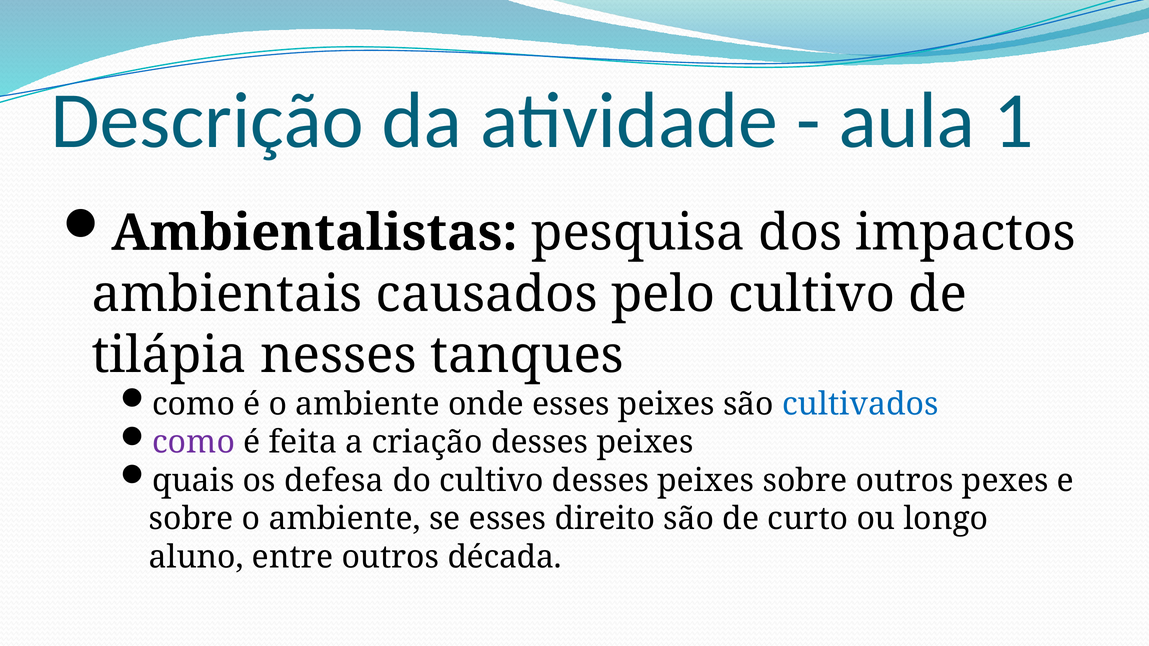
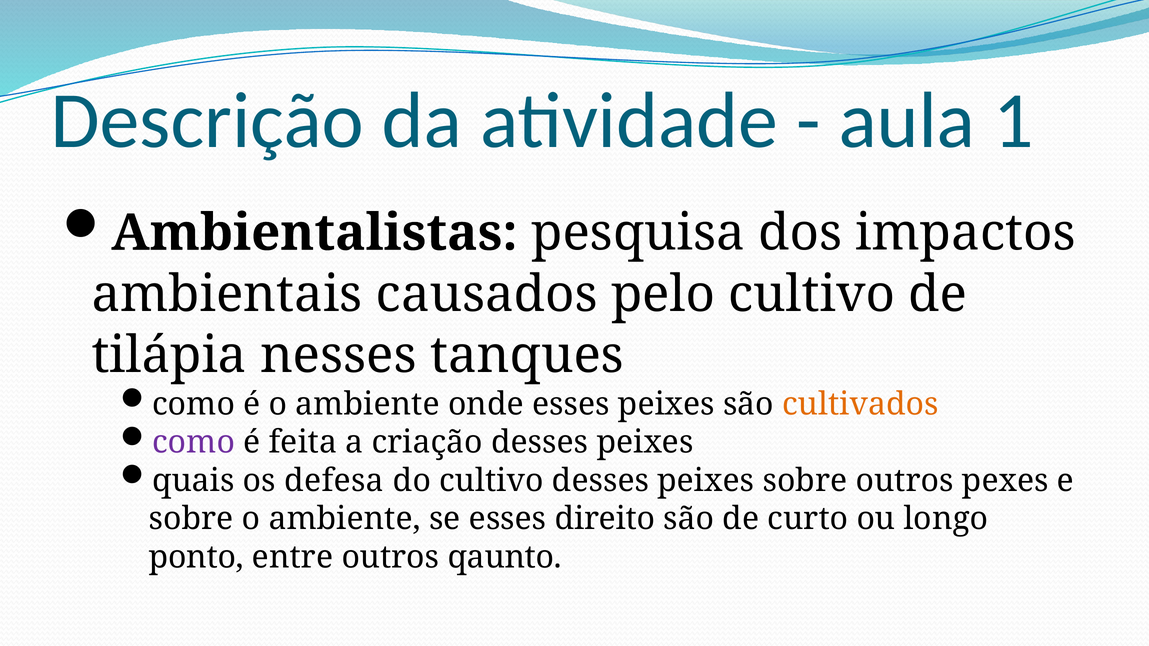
cultivados colour: blue -> orange (860, 404)
aluno: aluno -> ponto (196, 557)
década: década -> qaunto (505, 557)
